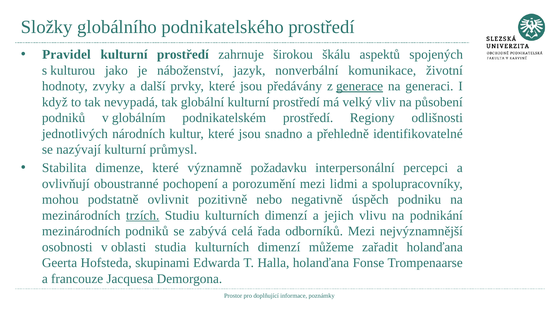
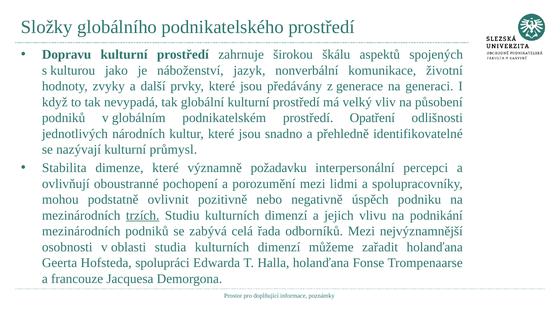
Pravidel: Pravidel -> Dopravu (67, 55)
generace underline: present -> none (360, 86)
Regiony: Regiony -> Opatření (372, 118)
skupinami: skupinami -> spolupráci (162, 263)
